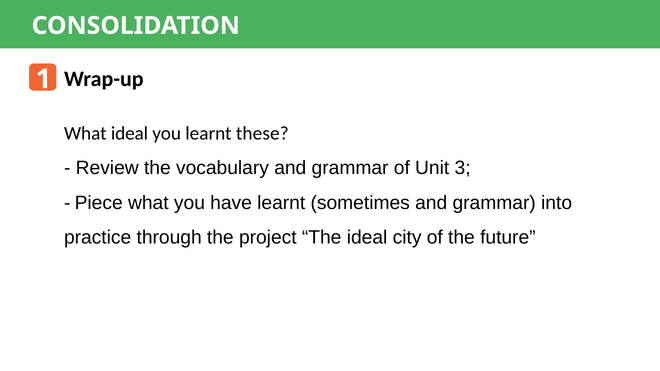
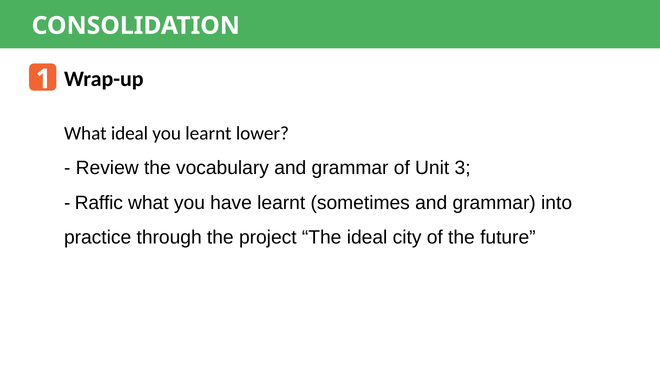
these: these -> lower (262, 134)
Piece: Piece -> Raffic (99, 203)
